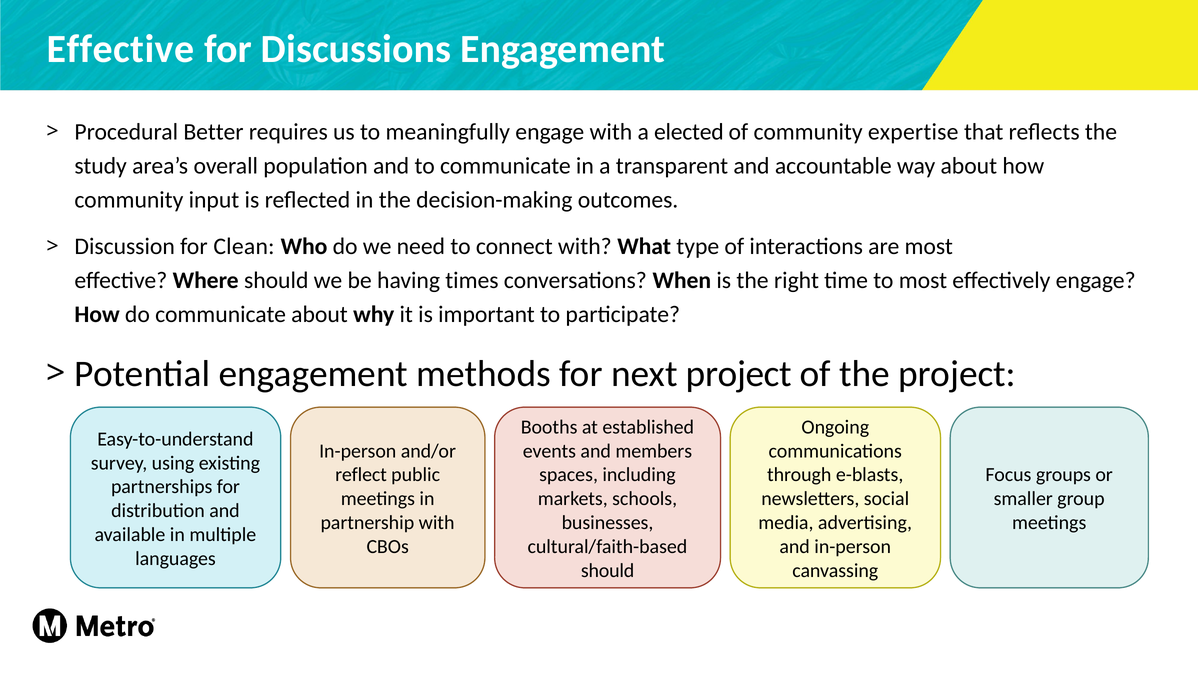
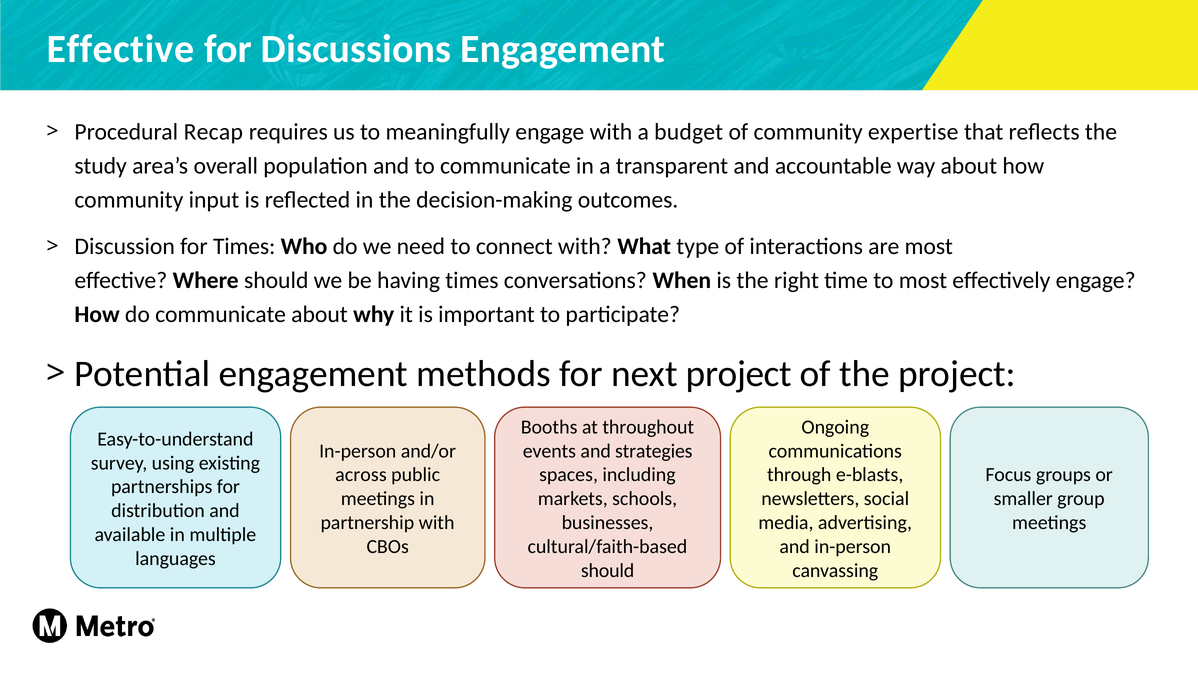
Better: Better -> Recap (213, 132)
elected: elected -> budget (689, 132)
for Clean: Clean -> Times (244, 246)
established: established -> throughout (648, 427)
members: members -> strategies (654, 451)
reflect: reflect -> across (361, 475)
